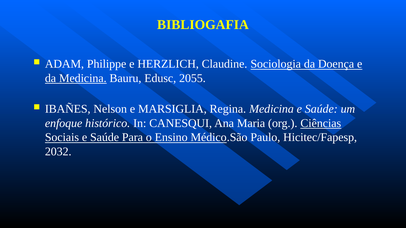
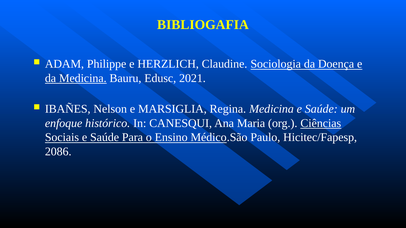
2055: 2055 -> 2021 (192, 78)
2032: 2032 -> 2086 (58, 152)
